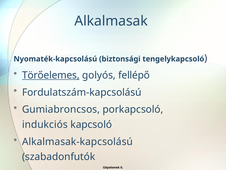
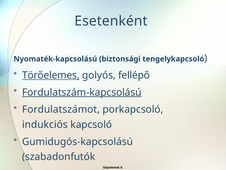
Alkalmasak: Alkalmasak -> Esetenként (111, 21)
Fordulatszám-kapcsolású underline: none -> present (82, 92)
Gumiabroncsos: Gumiabroncsos -> Fordulatszámot (61, 109)
Alkalmasak-kapcsolású: Alkalmasak-kapcsolású -> Gumidugós-kapcsolású (77, 141)
